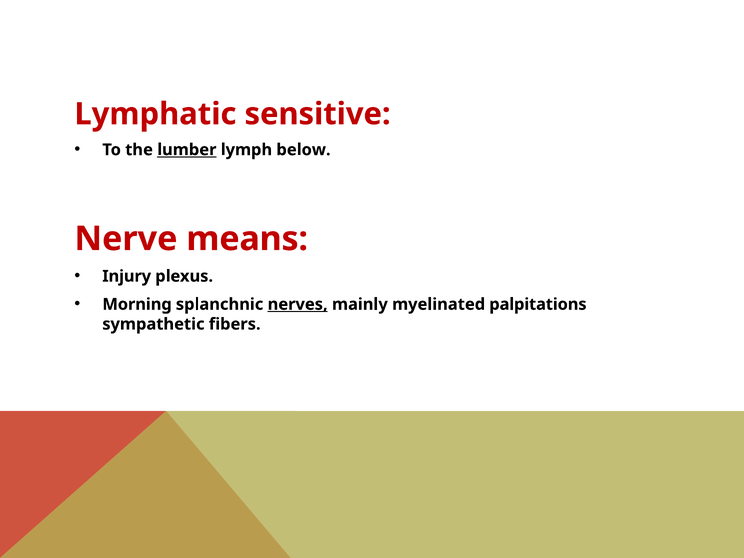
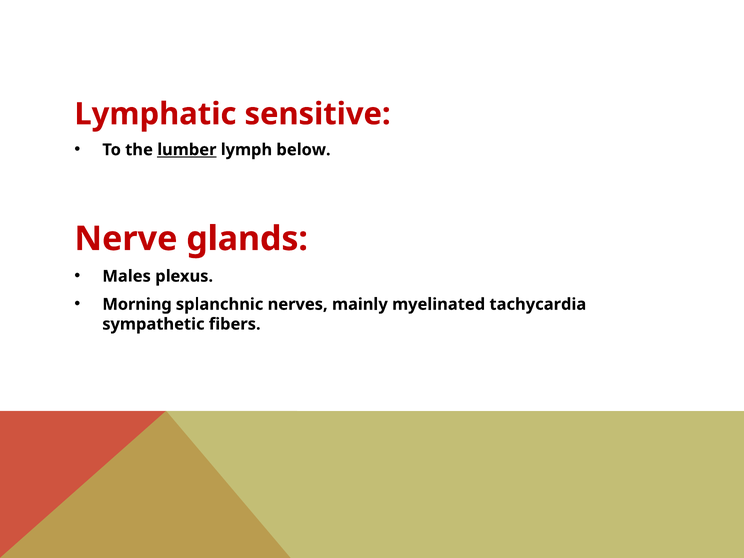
means: means -> glands (247, 239)
Injury: Injury -> Males (127, 276)
nerves underline: present -> none (298, 304)
palpitations: palpitations -> tachycardia (538, 304)
